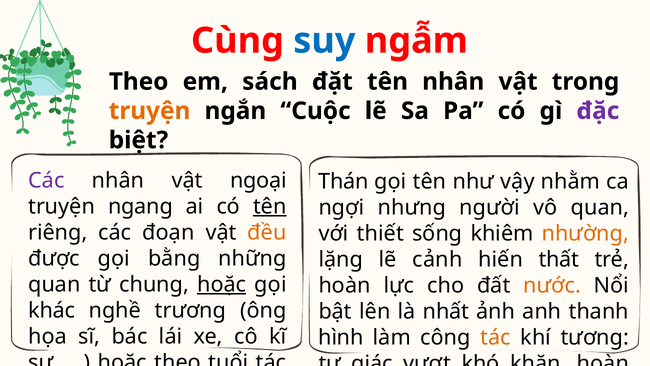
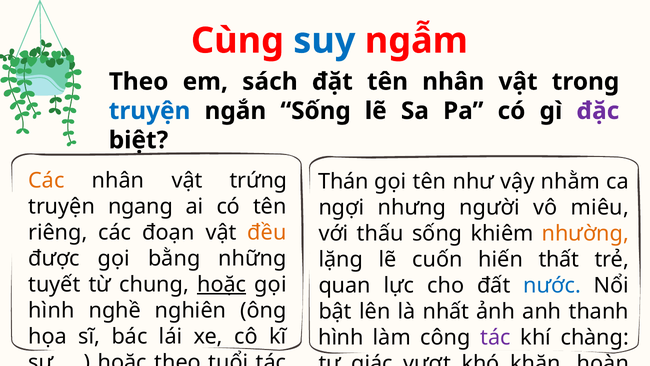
truyện colour: orange -> blue (150, 111)
ngắn Cuộc: Cuộc -> Sống (316, 111)
Các colour: purple -> orange (46, 180)
ngoại: ngoại -> trứng (258, 180)
tên underline: present -> none (270, 206)
vô quan: quan -> miêu (600, 207)
thiết: thiết -> thấu (380, 233)
cảnh: cảnh -> cuốn (438, 259)
quan: quan -> tuyết (54, 284)
hoàn: hoàn -> quan (345, 285)
nước colour: orange -> blue (552, 285)
khác: khác -> hình (51, 310)
trương: trương -> nghiên (191, 310)
tác colour: orange -> purple (496, 337)
tương: tương -> chàng (595, 337)
